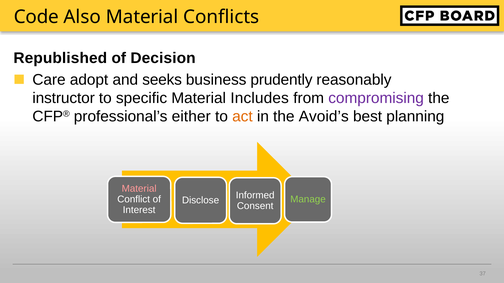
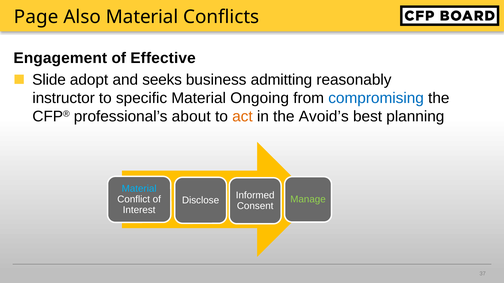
Code: Code -> Page (36, 17)
Republished: Republished -> Engagement (60, 58)
Decision: Decision -> Effective (163, 58)
Care: Care -> Slide (49, 80)
prudently: prudently -> admitting (281, 80)
Includes: Includes -> Ongoing (260, 98)
compromising colour: purple -> blue (376, 98)
either: either -> about (191, 117)
Material colour: pink -> light blue (139, 189)
